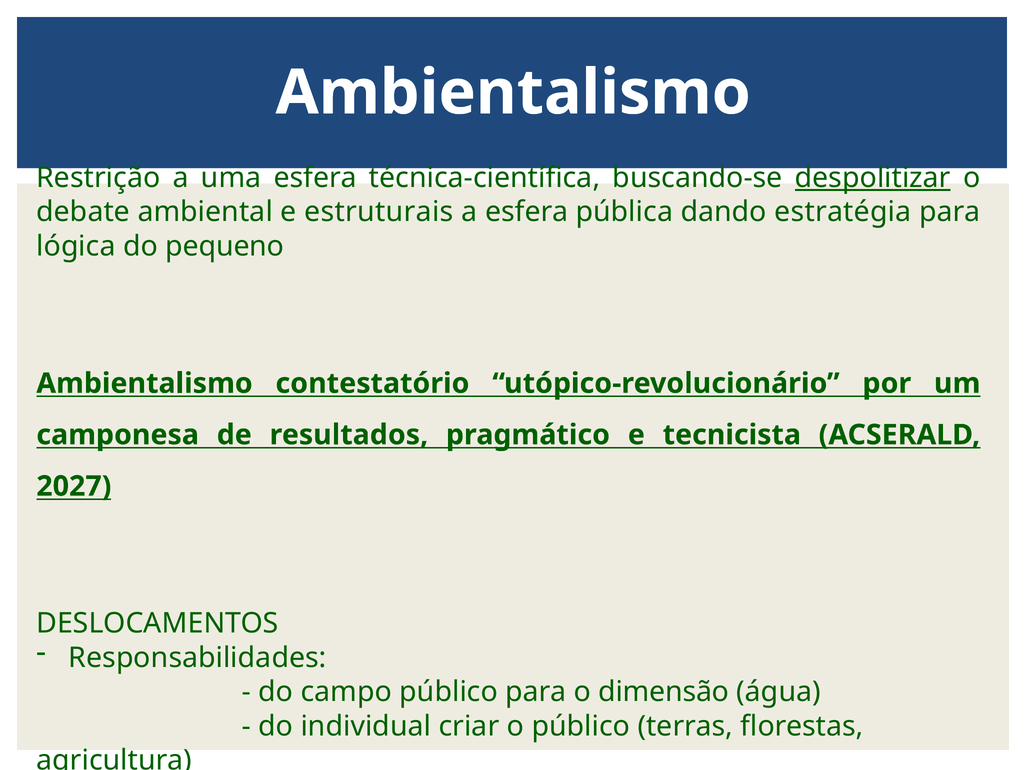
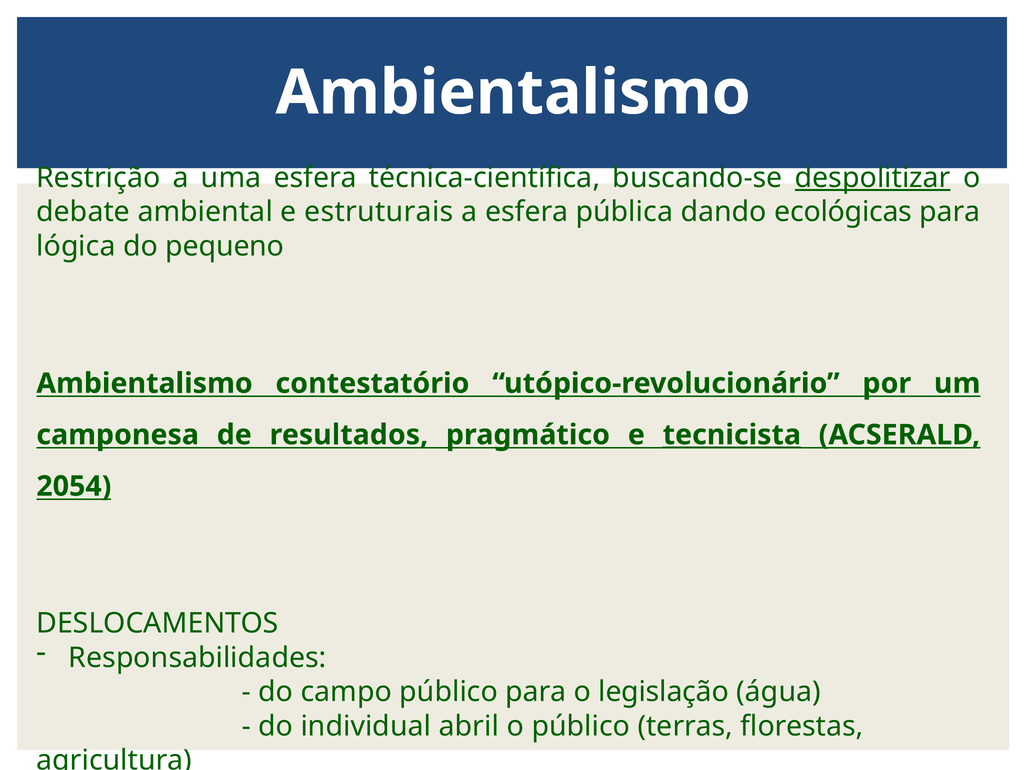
estratégia: estratégia -> ecológicas (843, 212)
tecnicista underline: none -> present (732, 435)
2027: 2027 -> 2054 (74, 486)
dimensão: dimensão -> legislação (664, 692)
criar: criar -> abril (469, 726)
